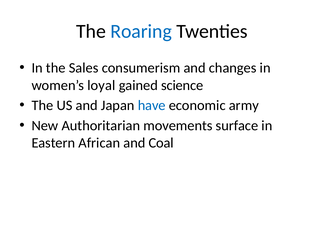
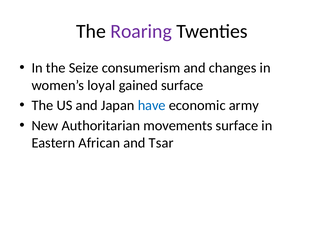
Roaring colour: blue -> purple (141, 31)
Sales: Sales -> Seize (84, 68)
gained science: science -> surface (182, 85)
Coal: Coal -> Tsar (161, 143)
